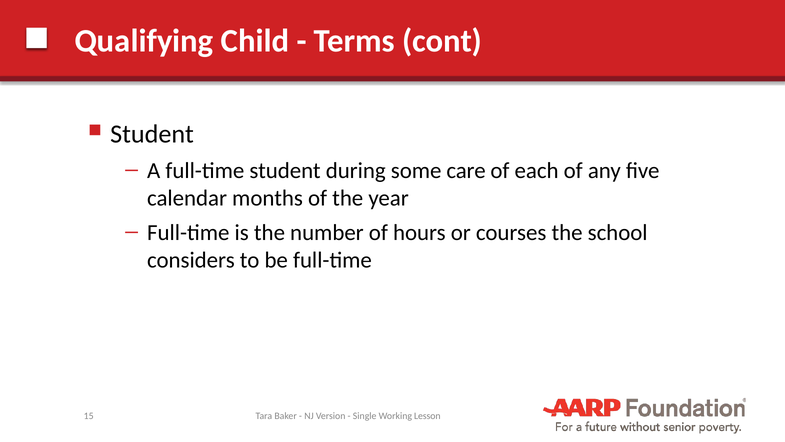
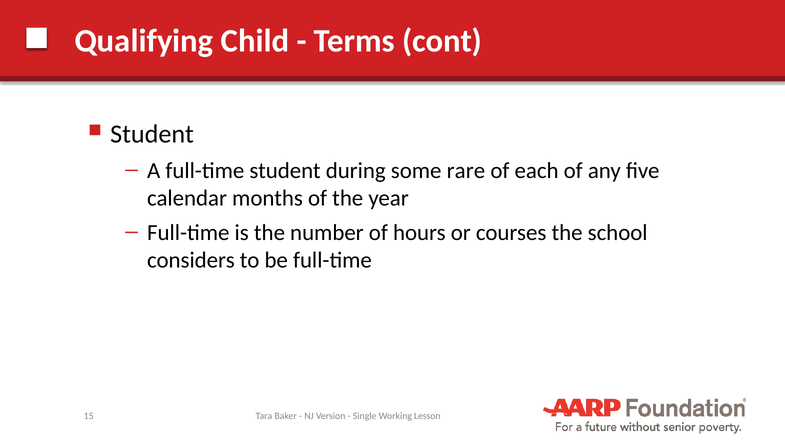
care: care -> rare (466, 170)
